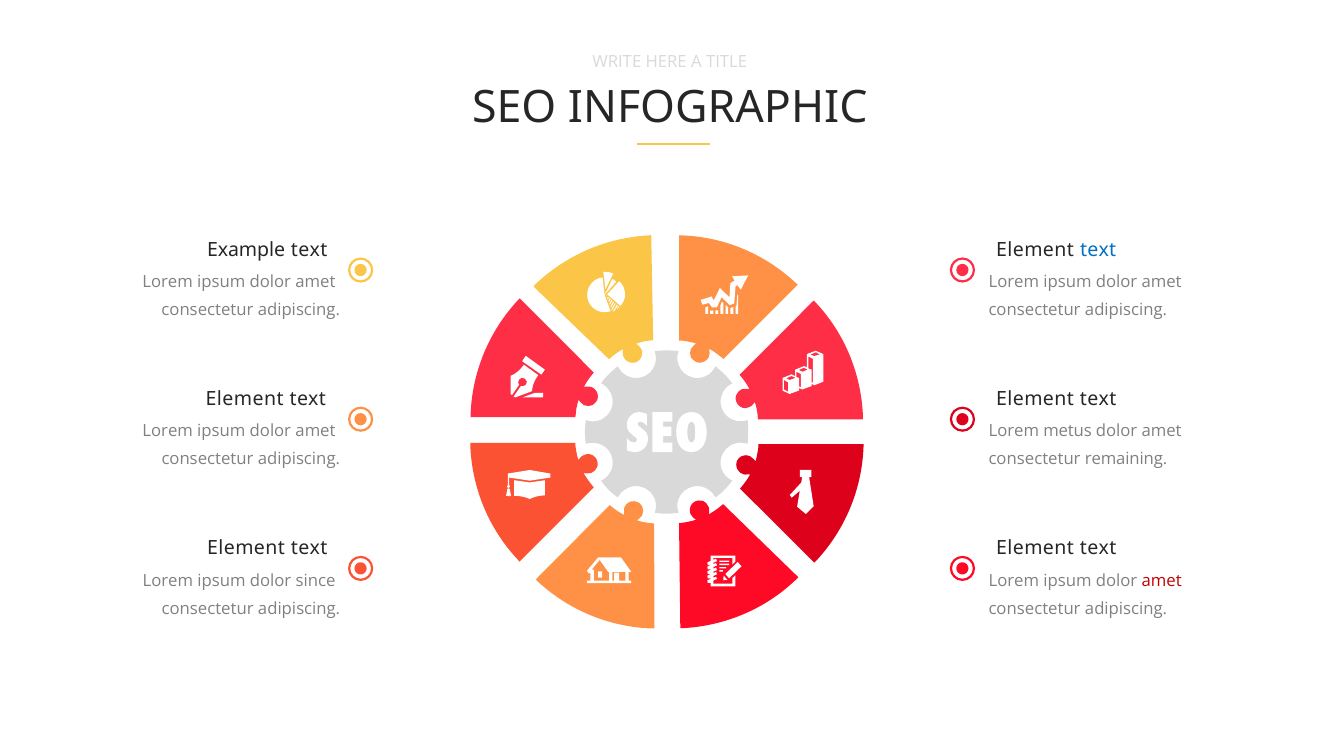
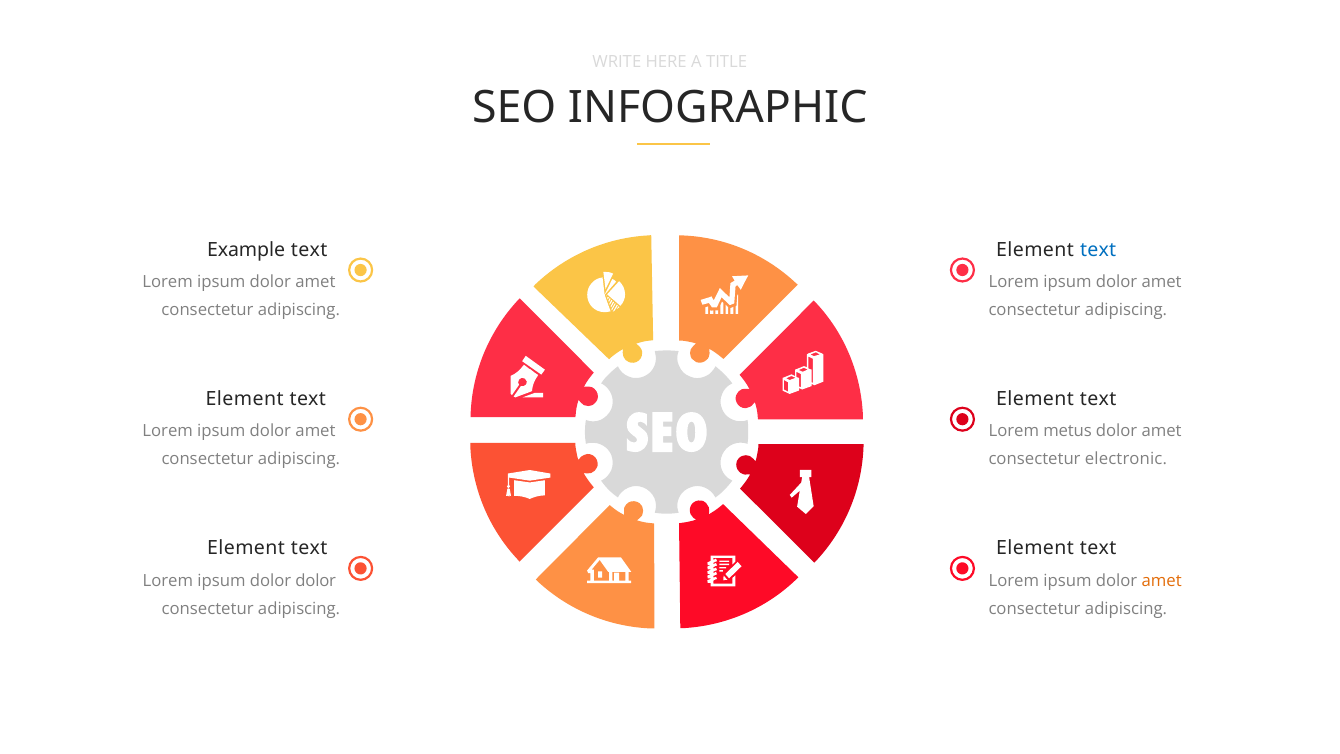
remaining: remaining -> electronic (1126, 459)
dolor since: since -> dolor (316, 580)
amet colour: red -> orange (1162, 580)
